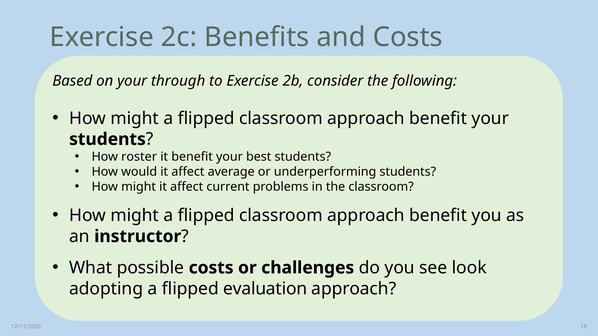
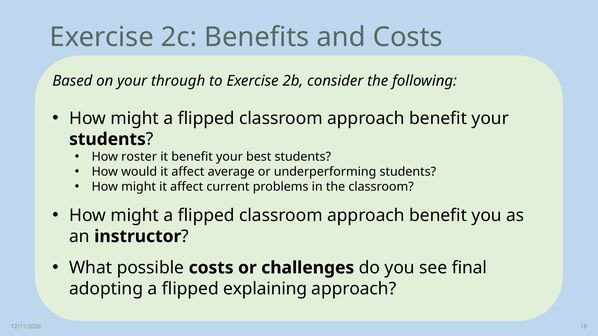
look: look -> final (469, 268)
evaluation: evaluation -> explaining (265, 289)
